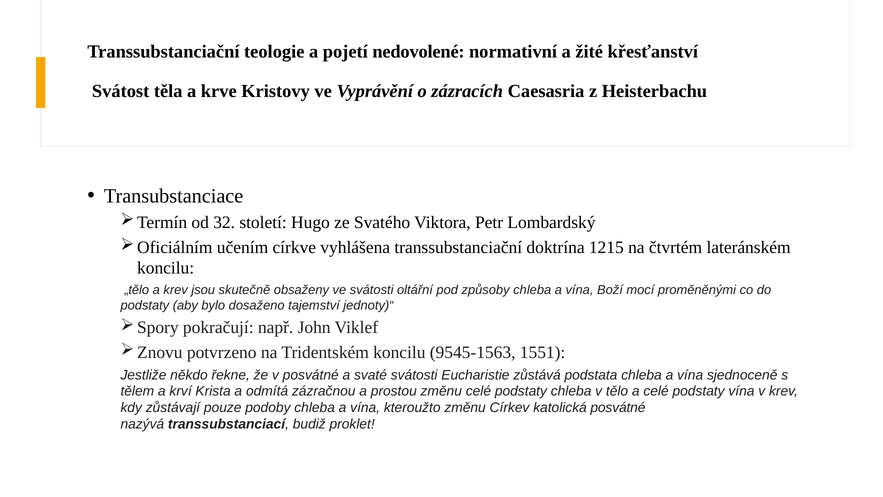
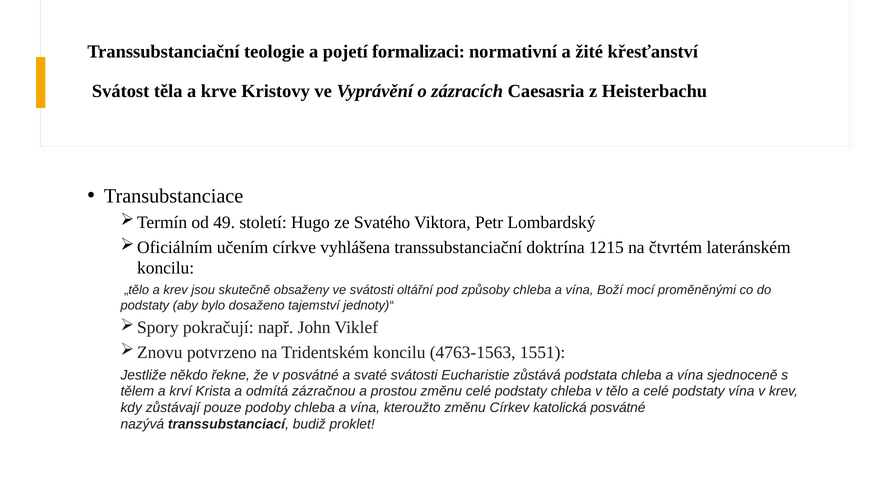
nedovolené: nedovolené -> formalizaci (419, 51)
32: 32 -> 49 (224, 222)
9545-1563: 9545-1563 -> 4763-1563 (473, 352)
